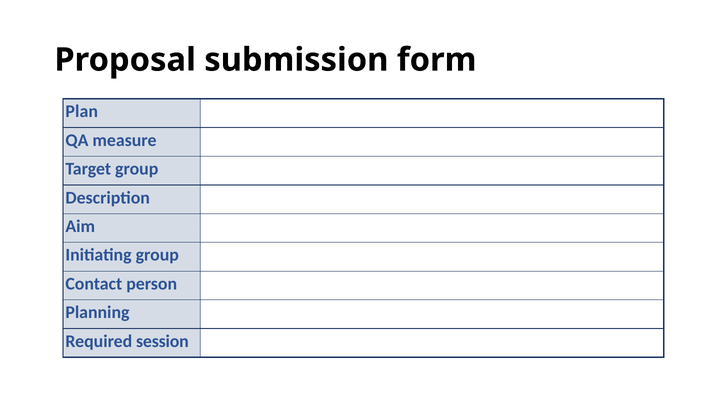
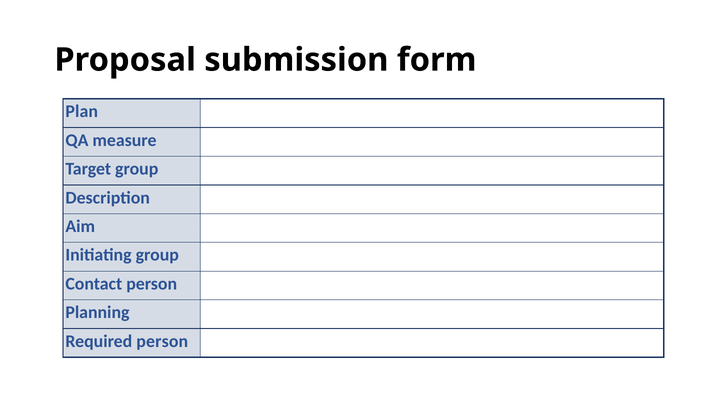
Required session: session -> person (162, 341)
